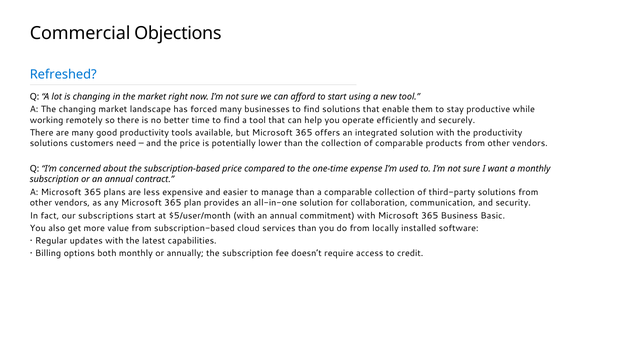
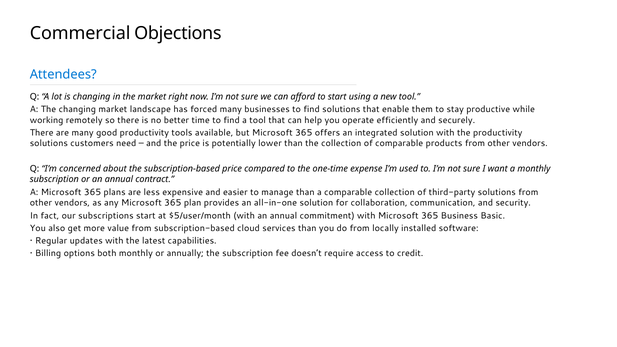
Refreshed: Refreshed -> Attendees (63, 75)
